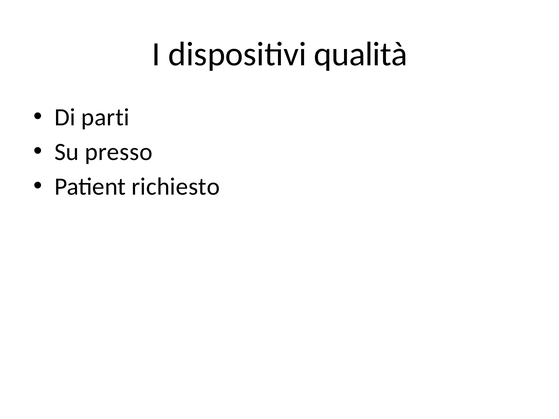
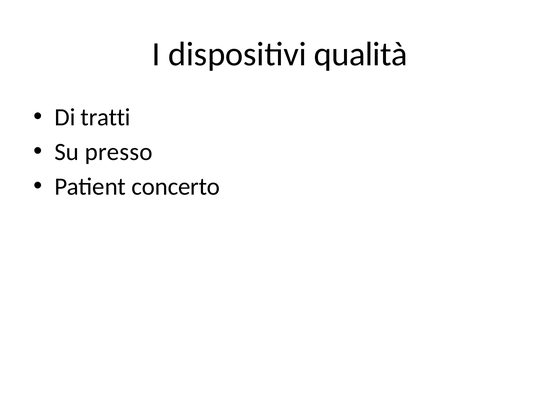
parti: parti -> tratti (106, 117)
richiesto: richiesto -> concerto (176, 187)
